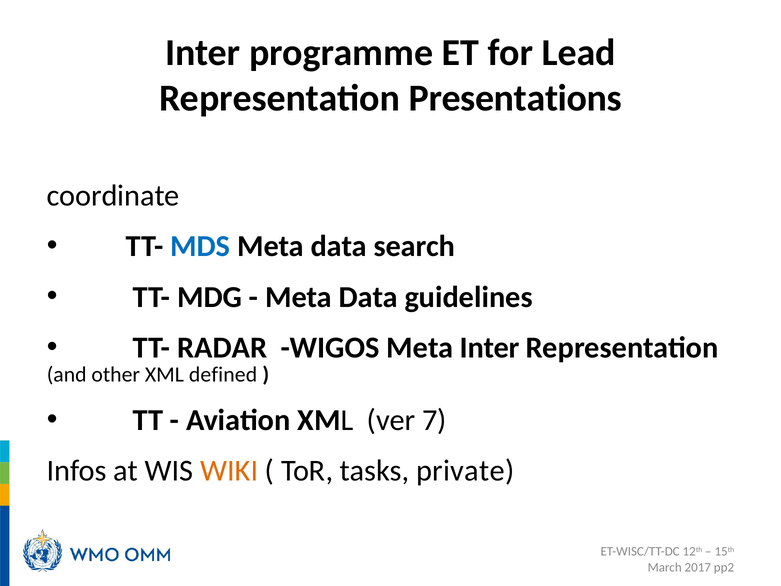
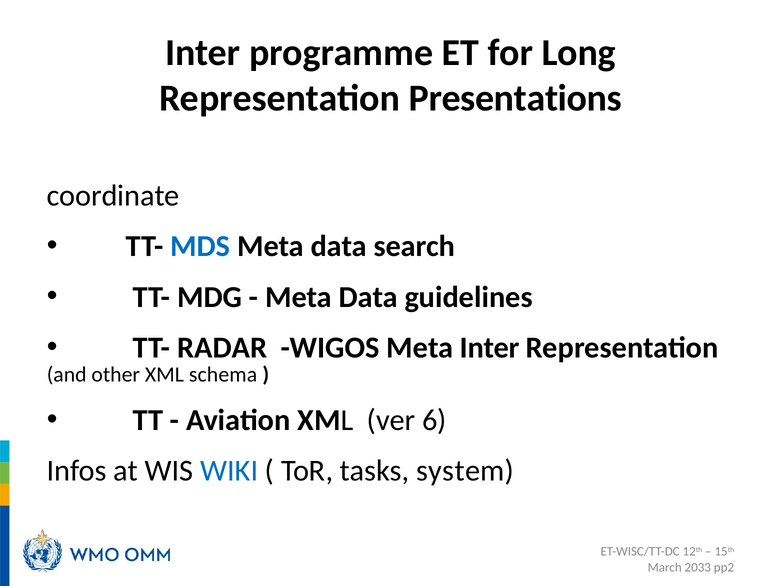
Lead: Lead -> Long (579, 53)
defined: defined -> schema (223, 374)
7: 7 -> 6 (434, 420)
WIKI colour: orange -> blue (229, 471)
private: private -> system (465, 471)
2017: 2017 -> 2033 (698, 567)
